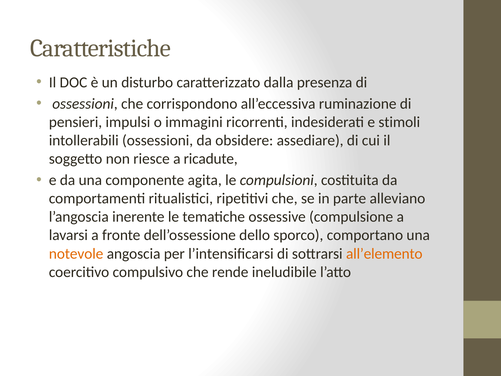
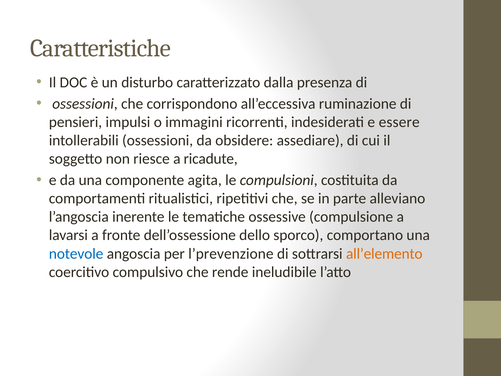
stimoli: stimoli -> essere (399, 122)
notevole colour: orange -> blue (76, 253)
l’intensiﬁcarsi: l’intensiﬁcarsi -> l’prevenzione (231, 253)
